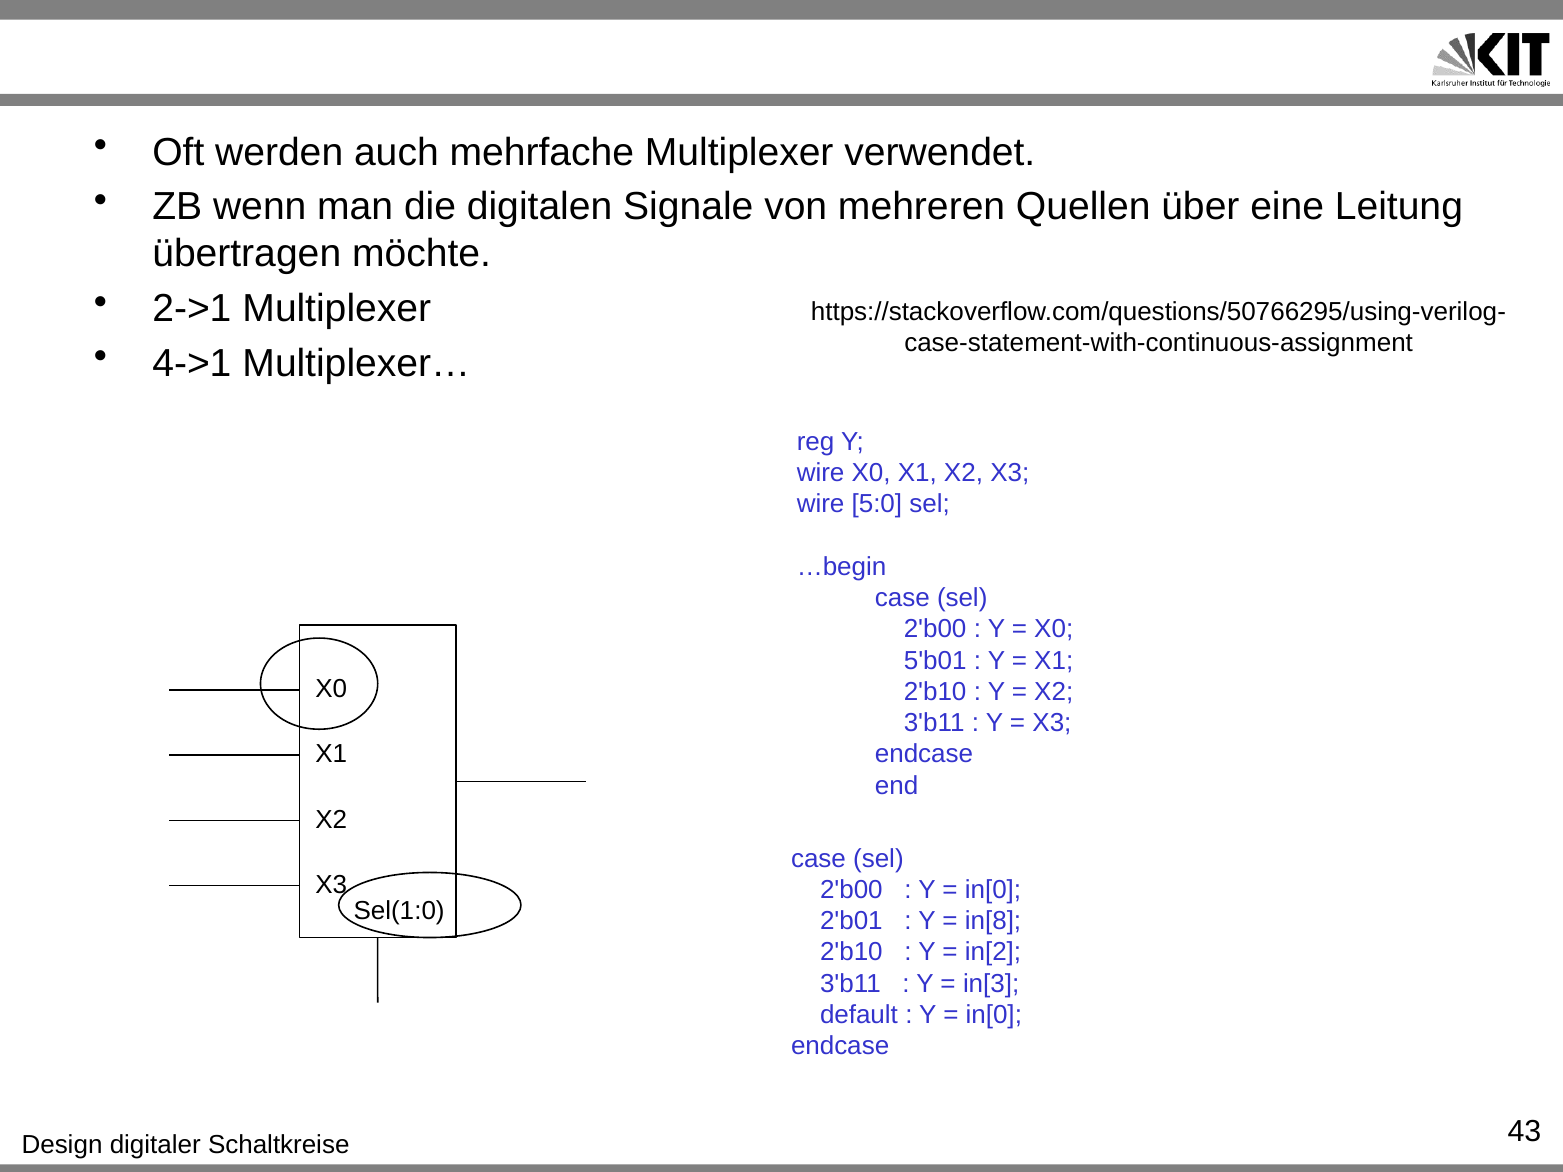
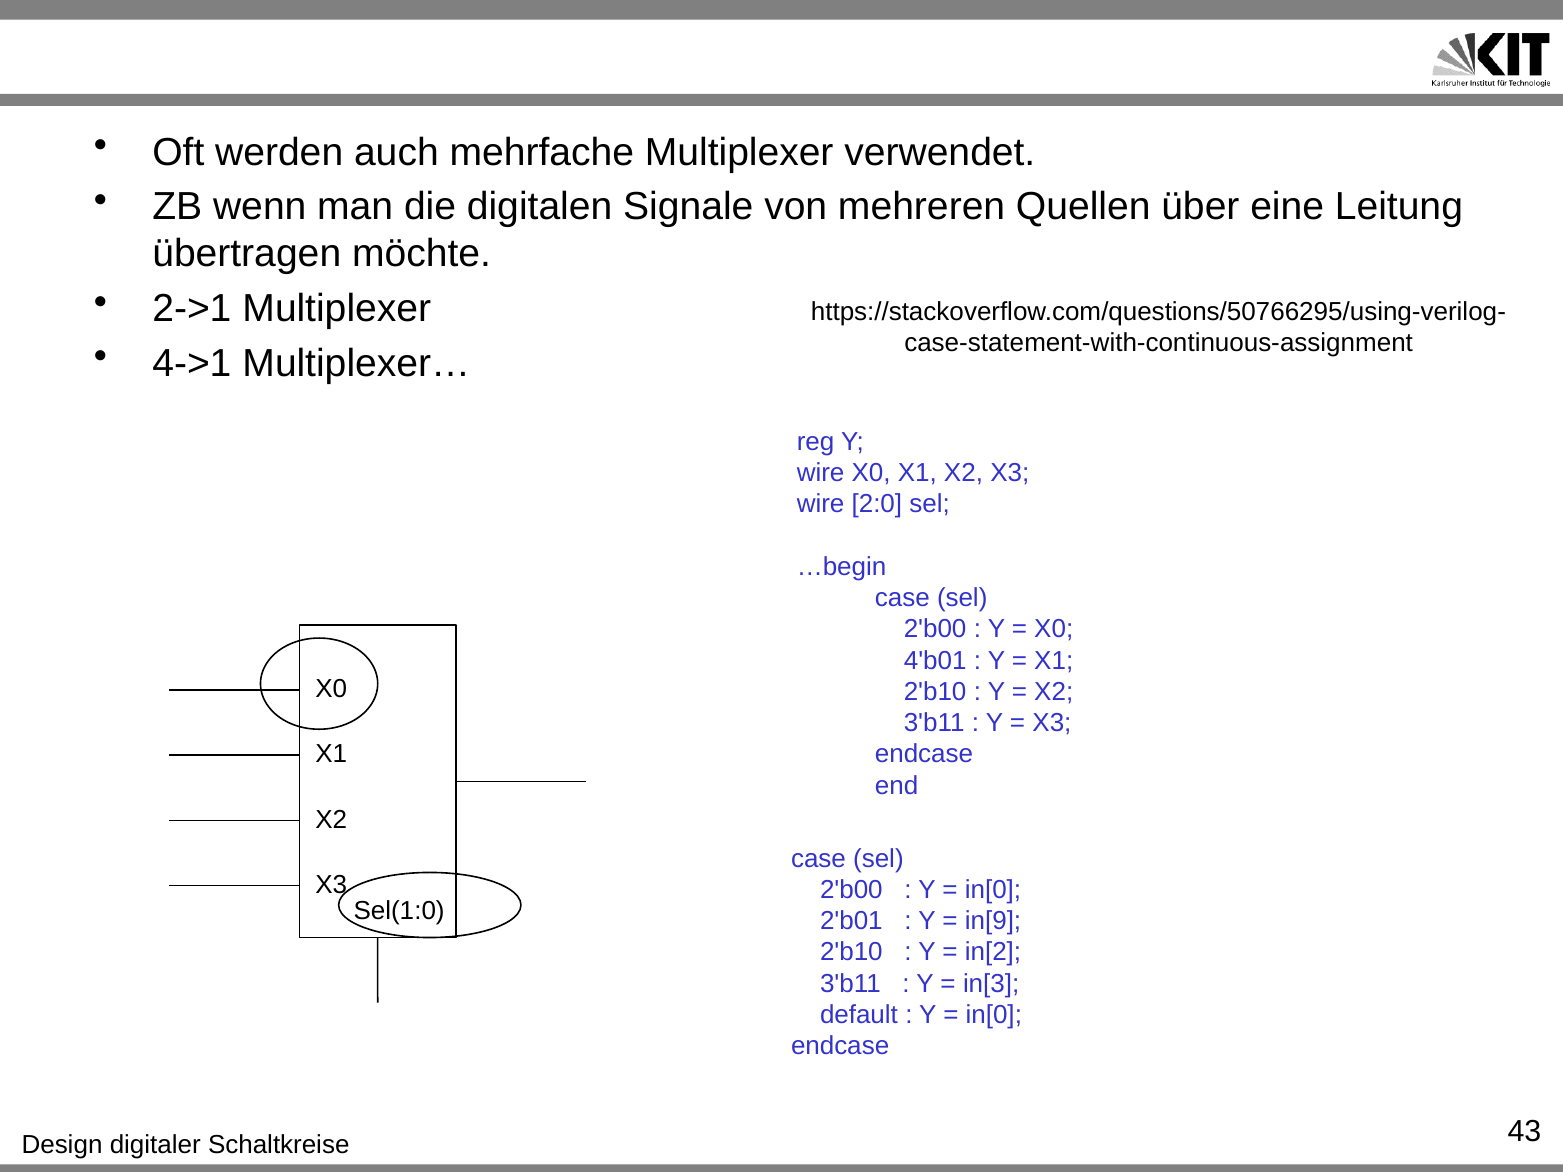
5:0: 5:0 -> 2:0 (877, 504)
5'b01: 5'b01 -> 4'b01 (935, 661)
in[8: in[8 -> in[9 (993, 921)
